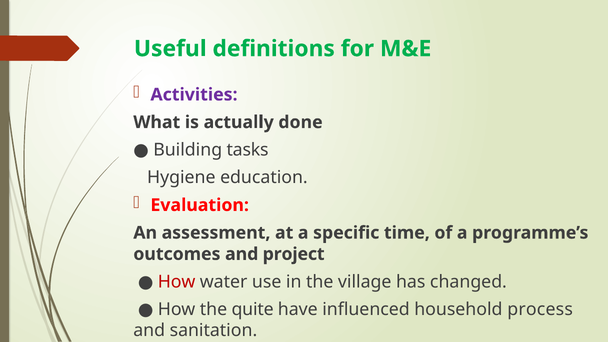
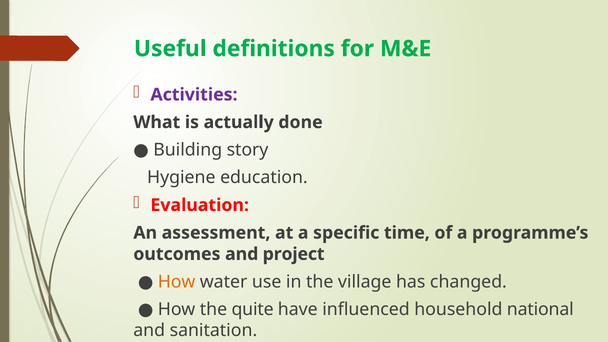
tasks: tasks -> story (248, 150)
How colour: red -> orange (177, 282)
process: process -> national (540, 309)
